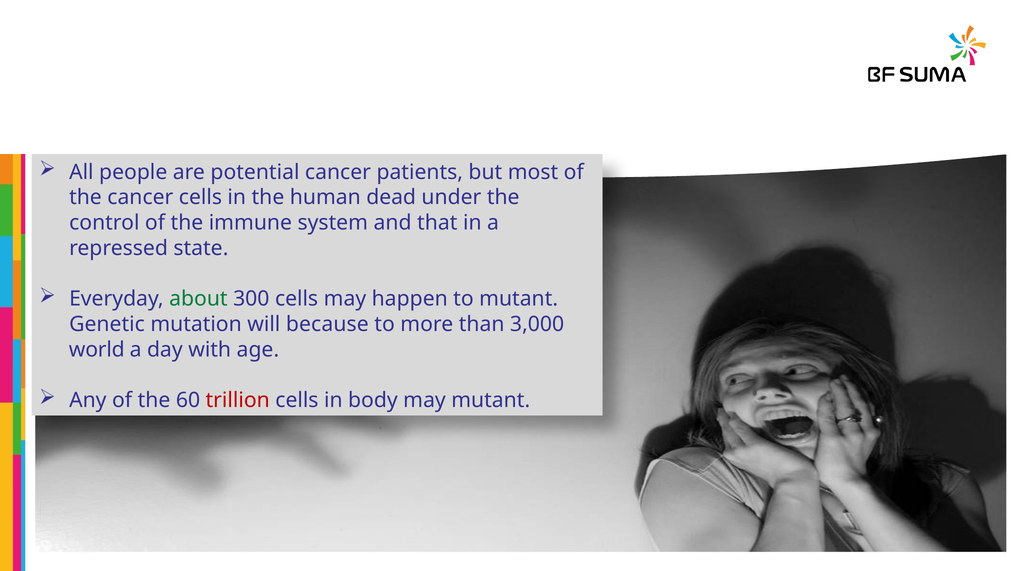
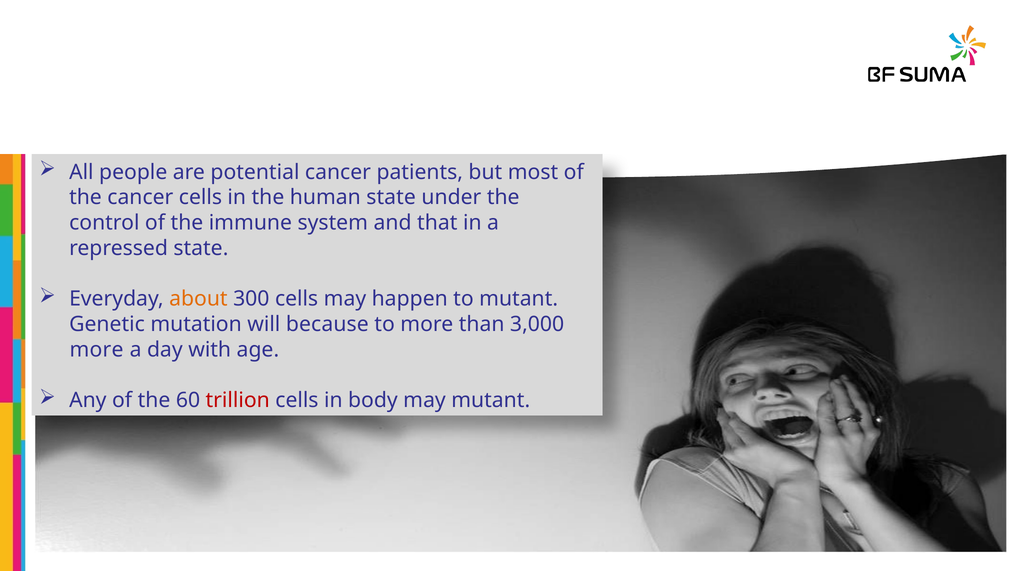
human dead: dead -> state (391, 197)
about colour: green -> orange (198, 299)
world: world -> more (97, 350)
